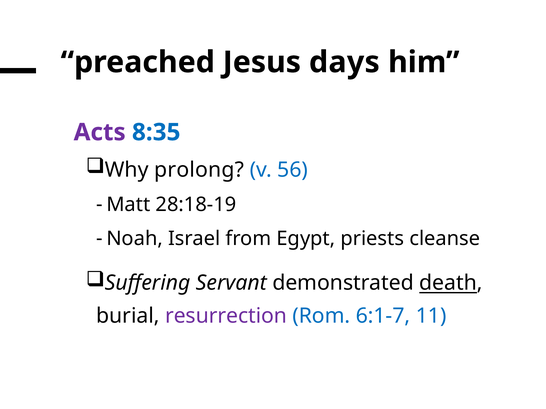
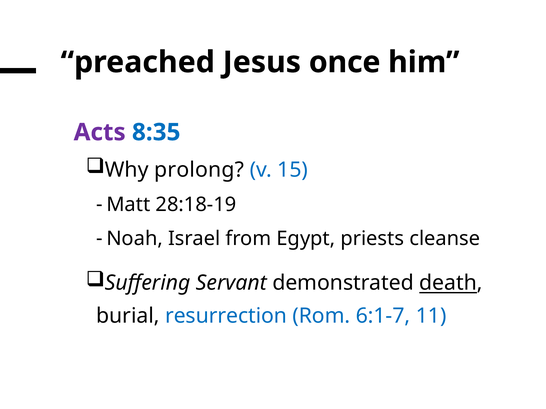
days: days -> once (345, 62)
56: 56 -> 15 (293, 170)
resurrection colour: purple -> blue (226, 316)
